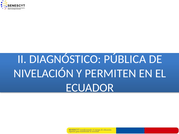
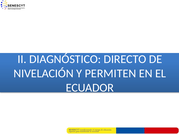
PÚBLICA: PÚBLICA -> DIRECTO (125, 59)
